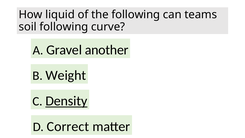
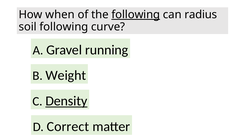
liquid: liquid -> when (60, 15)
following underline: none -> present (136, 15)
teams: teams -> radius (201, 15)
another: another -> running (107, 50)
